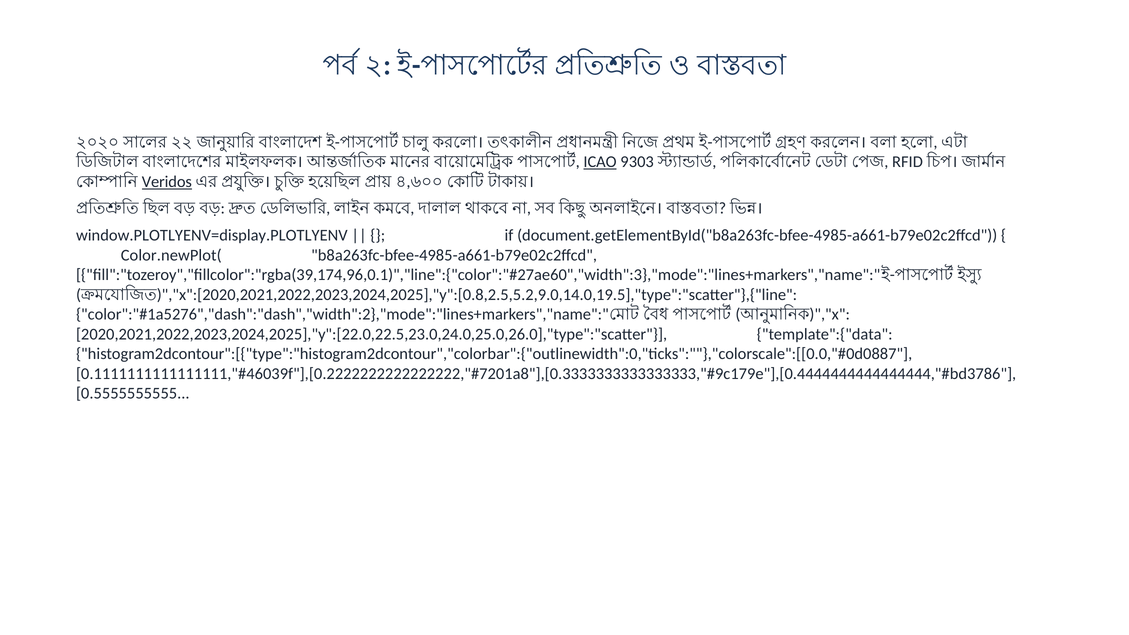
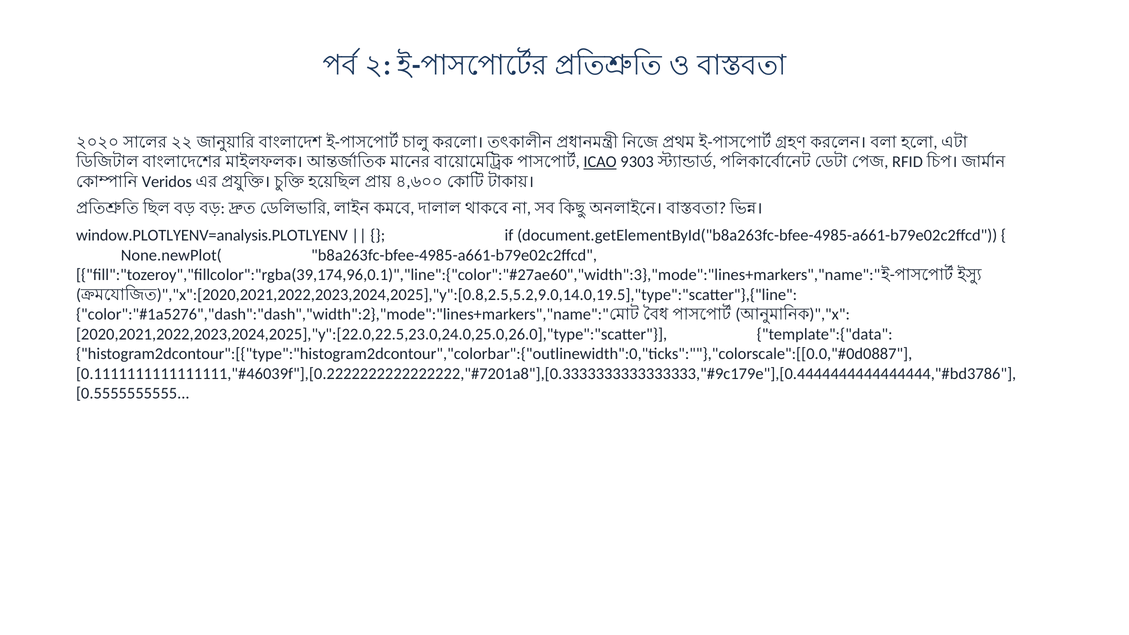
Veridos underline: present -> none (167, 182)
window.PLOTLYENV=display.PLOTLYENV: window.PLOTLYENV=display.PLOTLYENV -> window.PLOTLYENV=analysis.PLOTLYENV (212, 235)
Color.newPlot(: Color.newPlot( -> None.newPlot( (171, 255)
